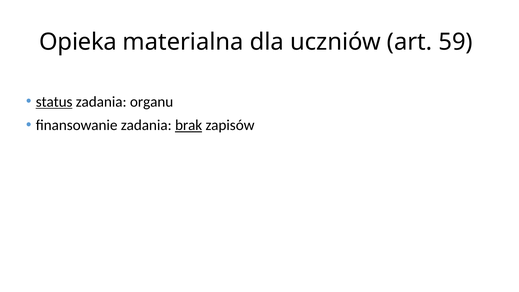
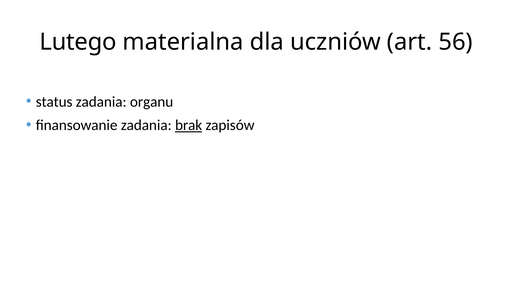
Opieka: Opieka -> Lutego (78, 42)
59: 59 -> 56 (456, 42)
status underline: present -> none (54, 102)
